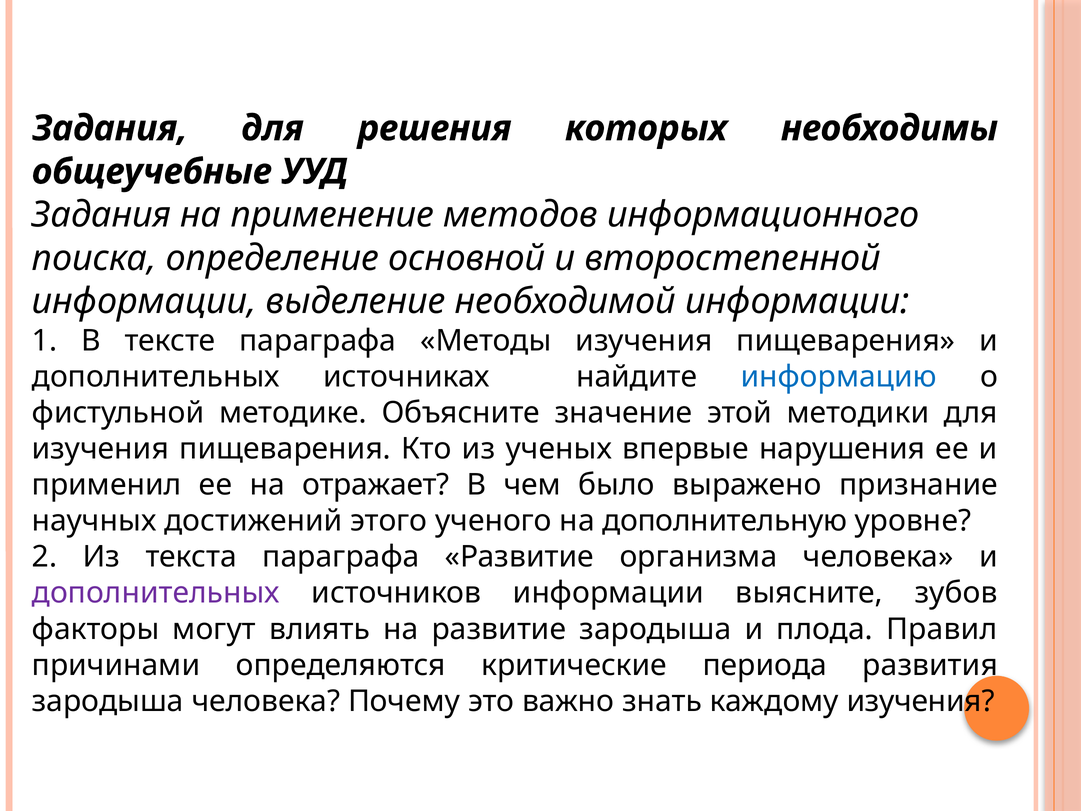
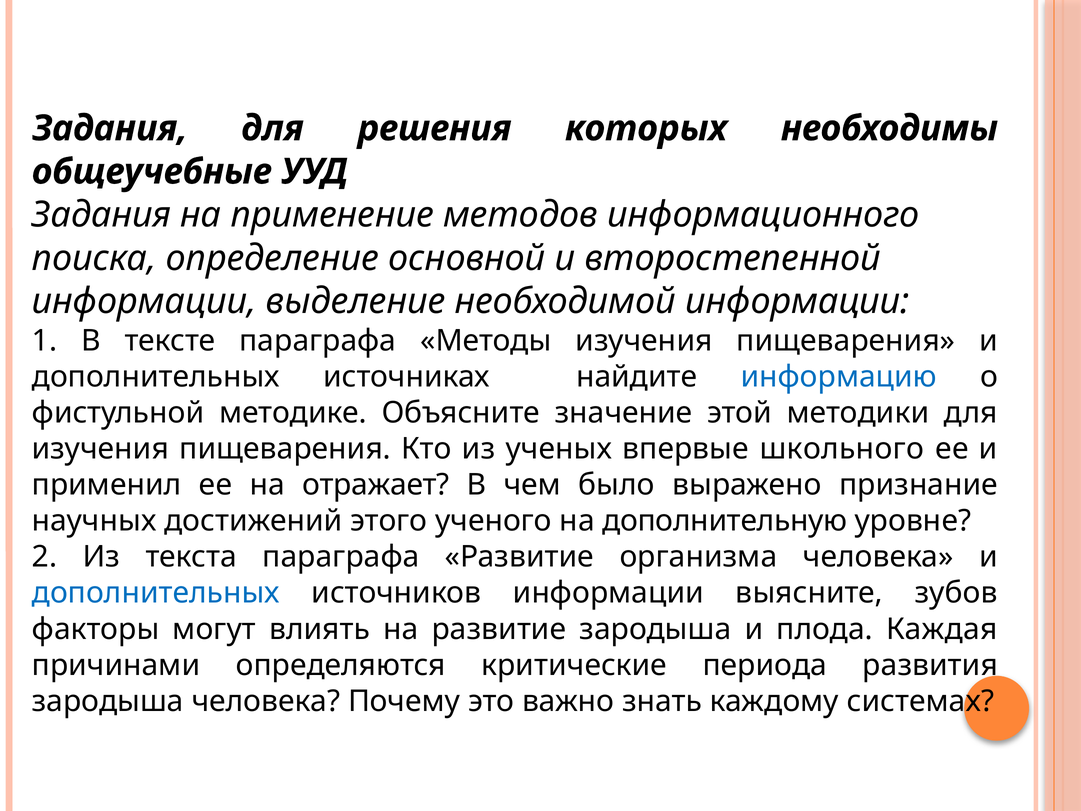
нарушения: нарушения -> школьного (842, 449)
дополнительных colour: purple -> blue (156, 593)
Правил: Правил -> Каждая (942, 629)
каждому изучения: изучения -> системах (920, 701)
